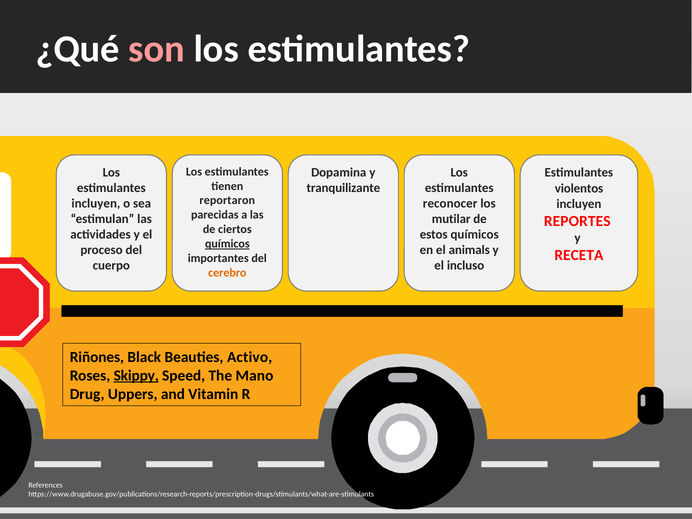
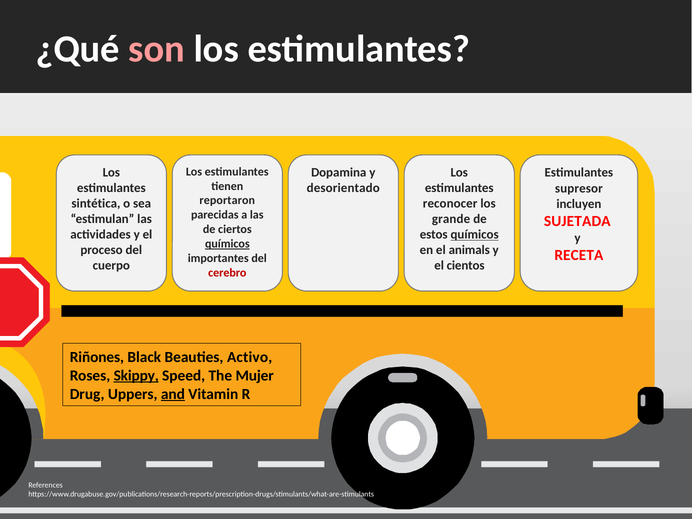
tranquilizante: tranquilizante -> desorientado (343, 188)
violentos: violentos -> supresor (579, 188)
incluyen: incluyen -> sintética (96, 203)
mutilar: mutilar -> grande (451, 219)
REPORTES: REPORTES -> SUJETADA (577, 221)
químicos underline: none -> present (475, 235)
incluso: incluso -> cientos (466, 266)
cerebro colour: orange -> red (227, 273)
Mano: Mano -> Mujer (255, 376)
and underline: none -> present (173, 394)
